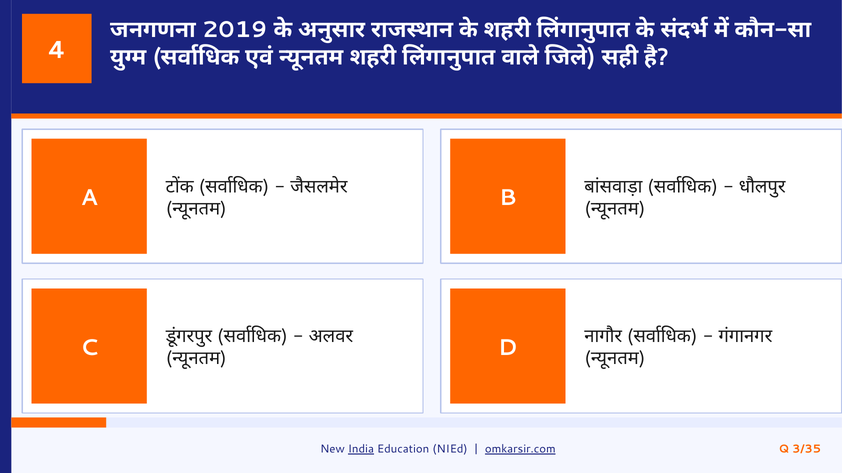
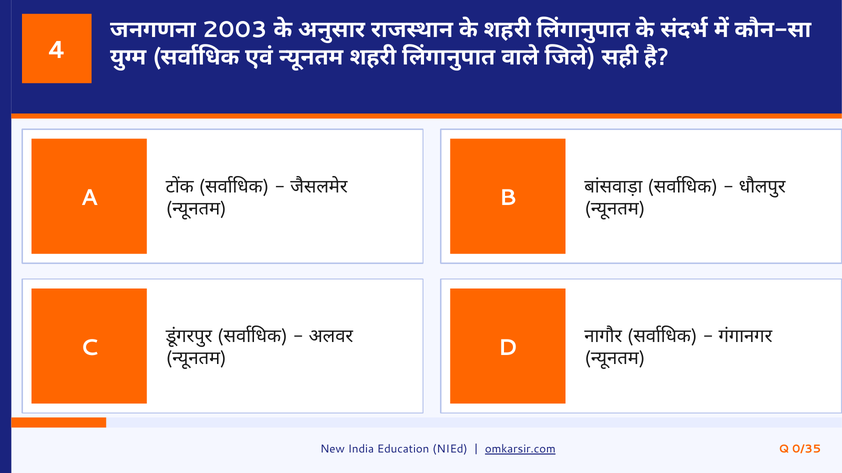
2019: 2019 -> 2003 (235, 30)
India underline: present -> none (361, 450)
3/35: 3/35 -> 0/35 (807, 450)
